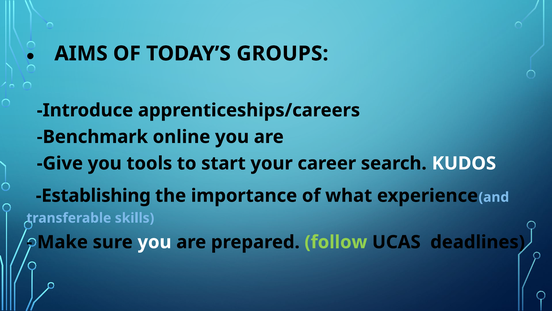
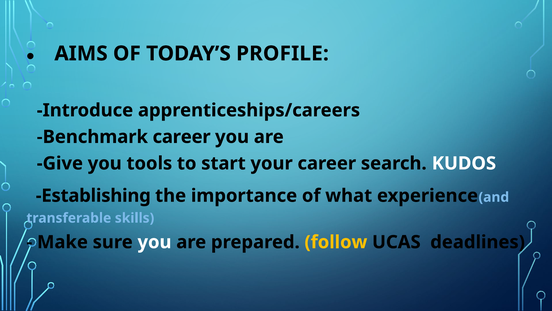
GROUPS: GROUPS -> PROFILE (282, 53)
Benchmark online: online -> career (182, 137)
follow colour: light green -> yellow (336, 242)
